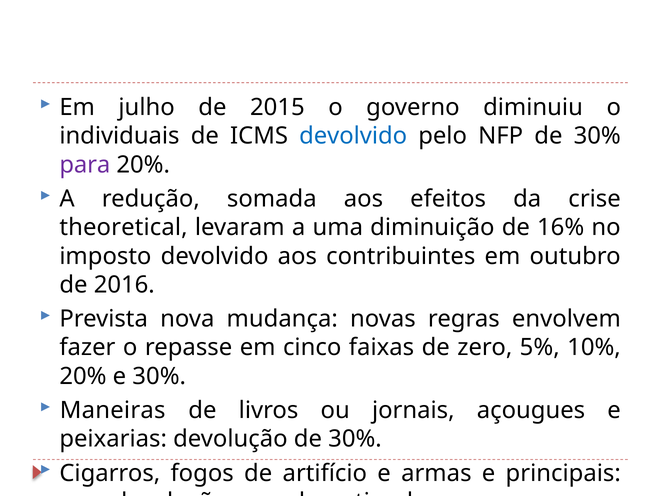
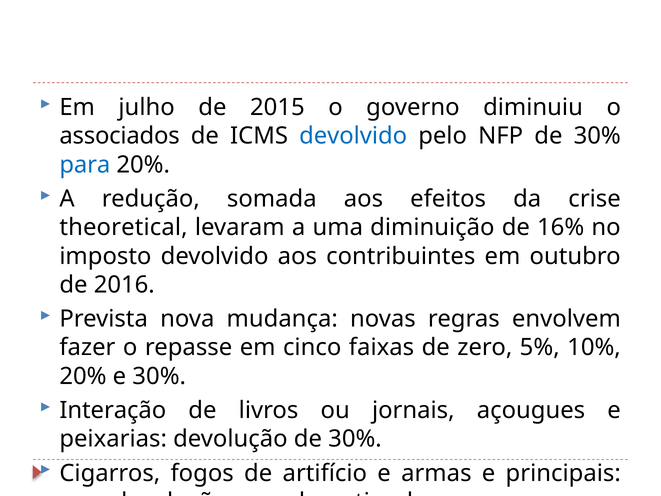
individuais: individuais -> associados (120, 136)
para colour: purple -> blue (85, 165)
Maneiras: Maneiras -> Interação (113, 410)
